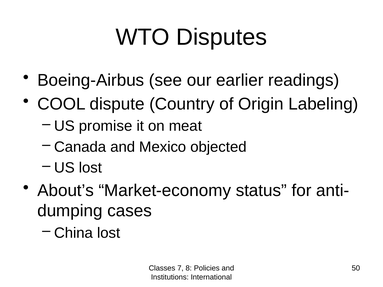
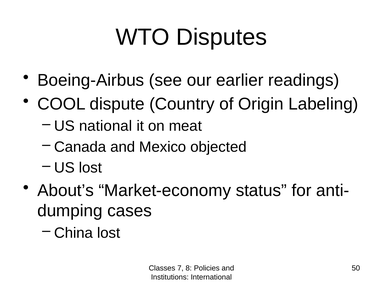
promise: promise -> national (106, 126)
